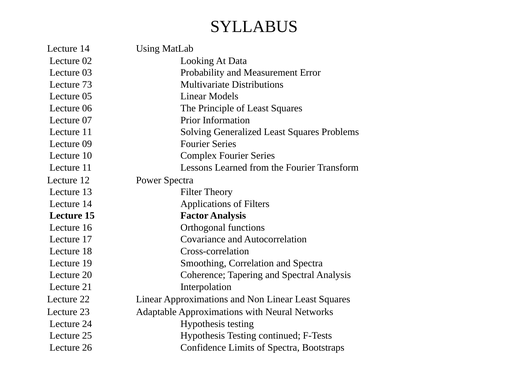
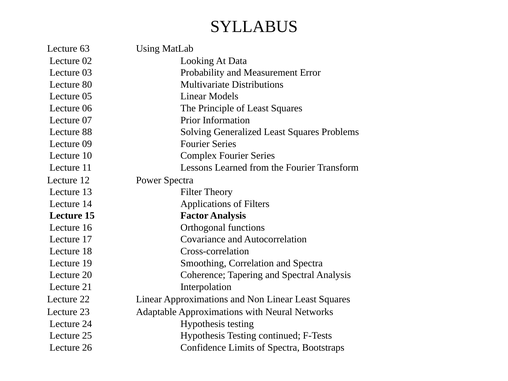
14: 14 -> 63 (85, 49)
73: 73 -> 80 (87, 85)
11: 11 -> 88 (87, 132)
